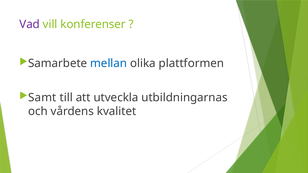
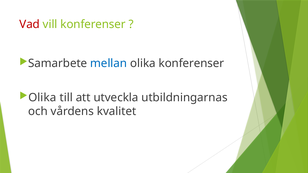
Vad colour: purple -> red (30, 24)
olika plattformen: plattformen -> konferenser (191, 63)
Samt: Samt -> Olika (42, 98)
